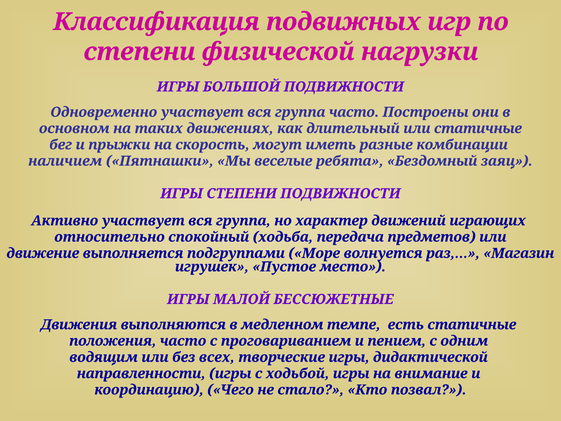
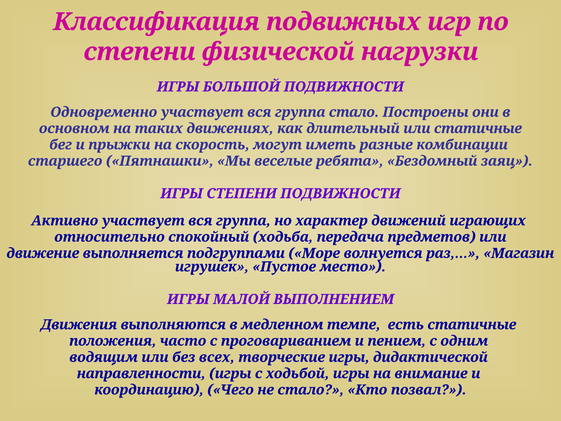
группа часто: часто -> стало (354, 112)
наличием: наличием -> старшего (65, 161)
БЕССЮЖЕТНЫЕ: БЕССЮЖЕТНЫЕ -> ВЫПОЛНЕНИЕМ (334, 299)
